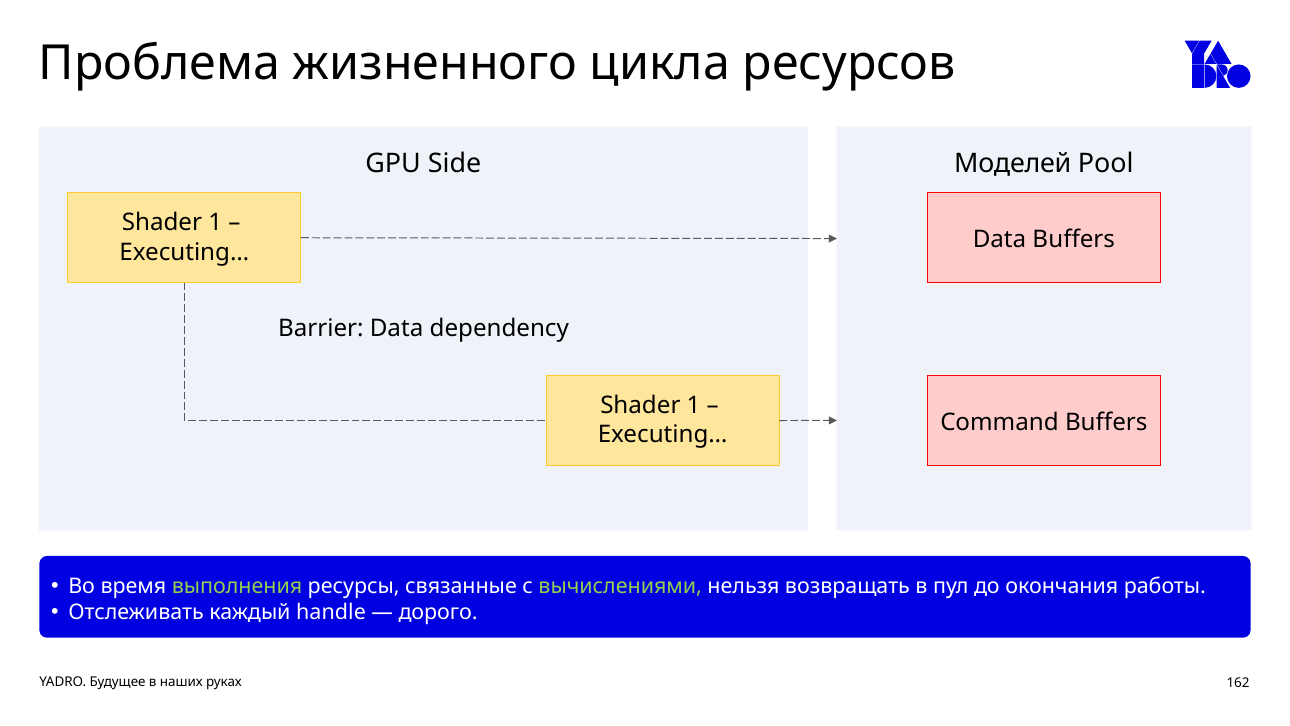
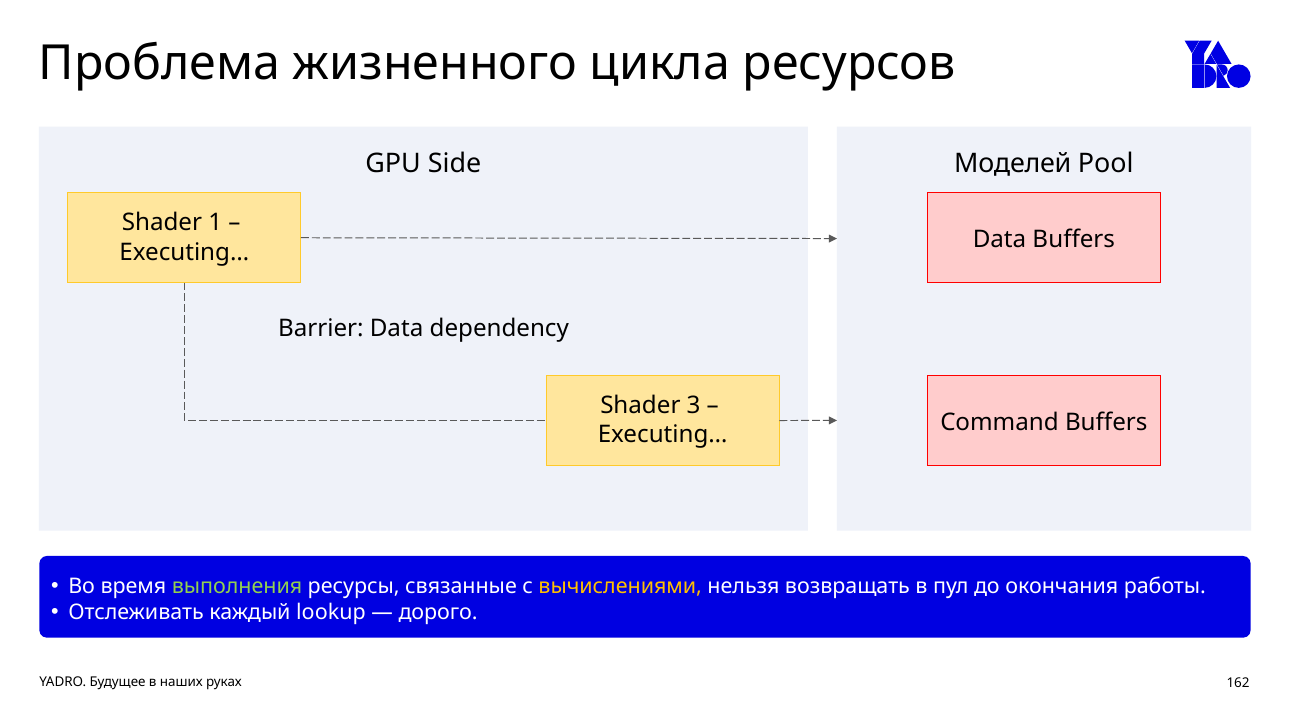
1: 1 -> 3 (694, 406)
вычислениями colour: light green -> yellow (620, 586)
handle: handle -> lookup (331, 612)
